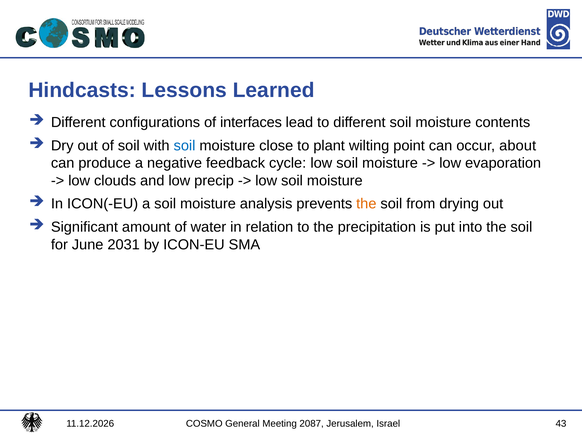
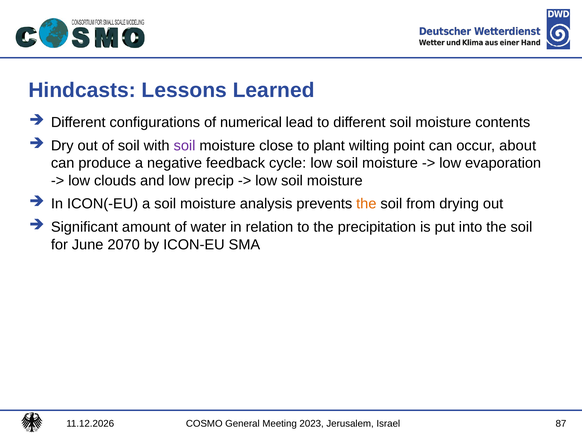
interfaces: interfaces -> numerical (251, 123)
soil colour: blue -> purple (185, 146)
2031: 2031 -> 2070 (124, 245)
2087: 2087 -> 2023 (312, 424)
43: 43 -> 87 (561, 424)
